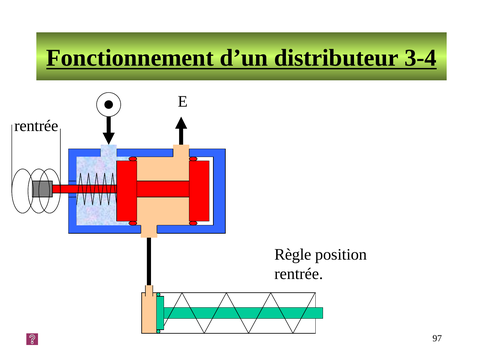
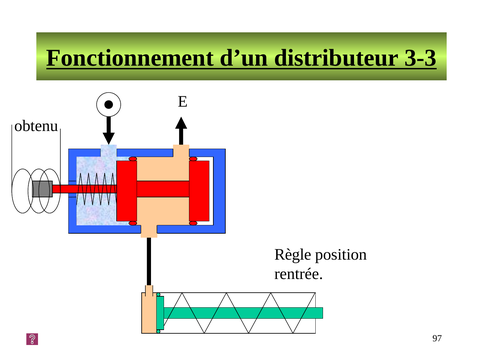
3-4: 3-4 -> 3-3 (420, 58)
rentrée: rentrée -> obtenu (36, 126)
